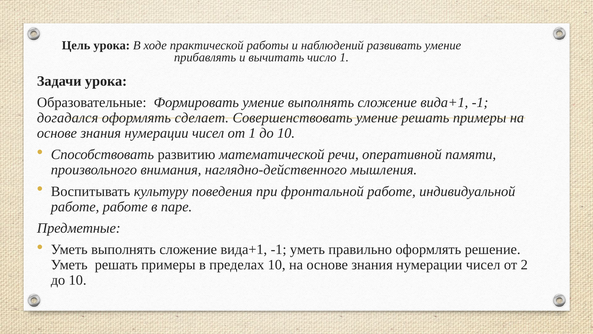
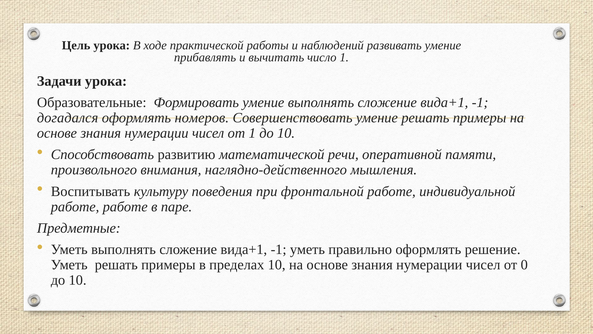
сделает: сделает -> номеров (202, 118)
2: 2 -> 0 (524, 264)
